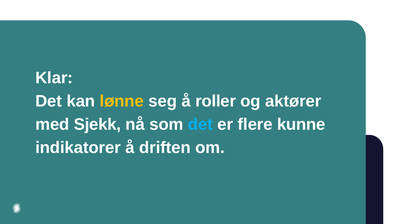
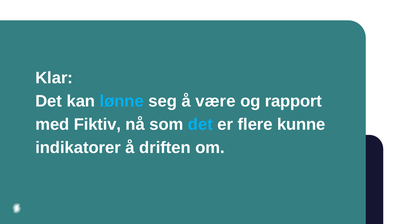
lønne colour: yellow -> light blue (122, 101)
roller: roller -> være (215, 101)
aktører: aktører -> rapport (293, 101)
Sjekk: Sjekk -> Fiktiv (97, 124)
